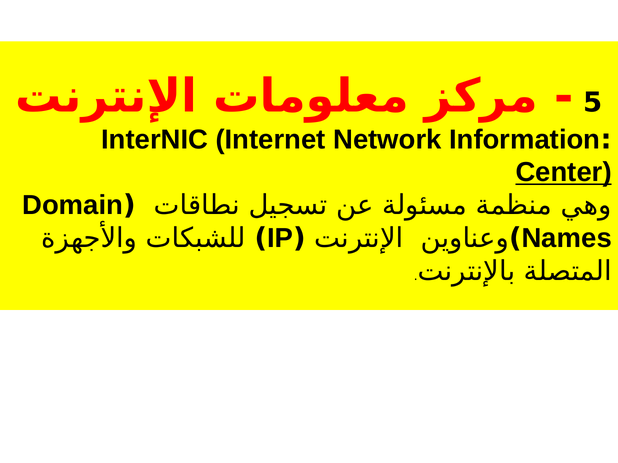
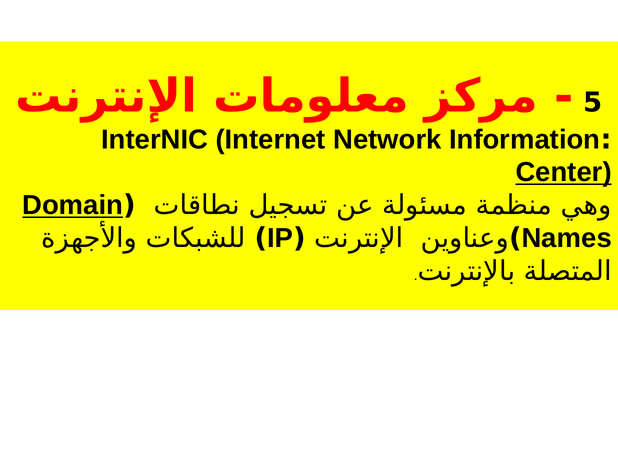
Domain underline: none -> present (73, 206)
